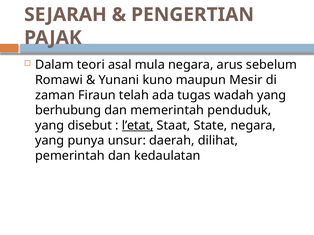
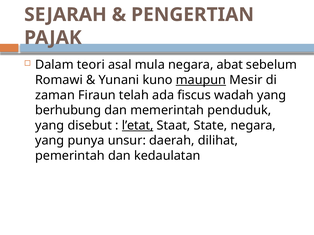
arus: arus -> abat (230, 65)
maupun underline: none -> present (201, 80)
tugas: tugas -> fiscus (194, 95)
